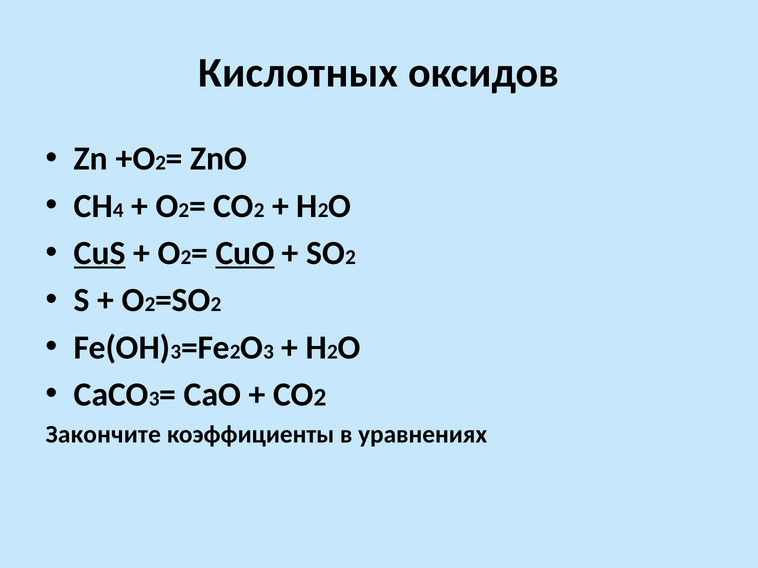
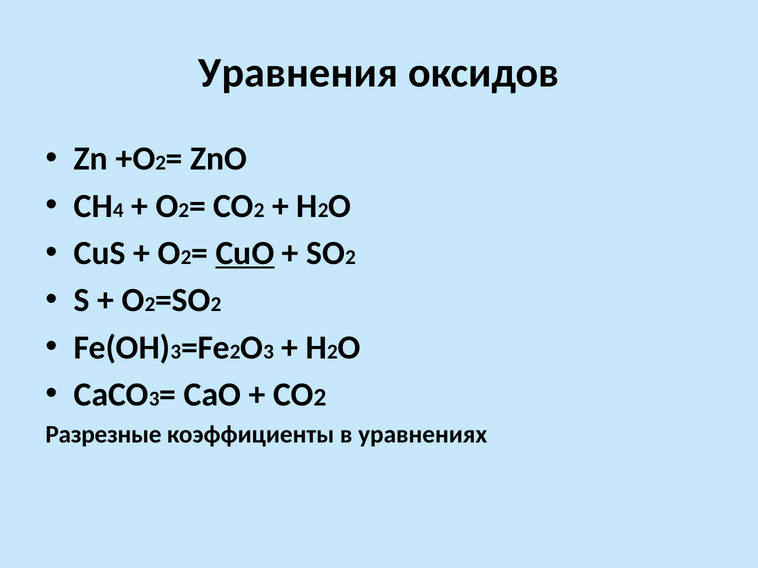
Кислотных: Кислотных -> Уравнения (298, 73)
CuS underline: present -> none (100, 253)
Закончите: Закончите -> Разрезные (103, 435)
